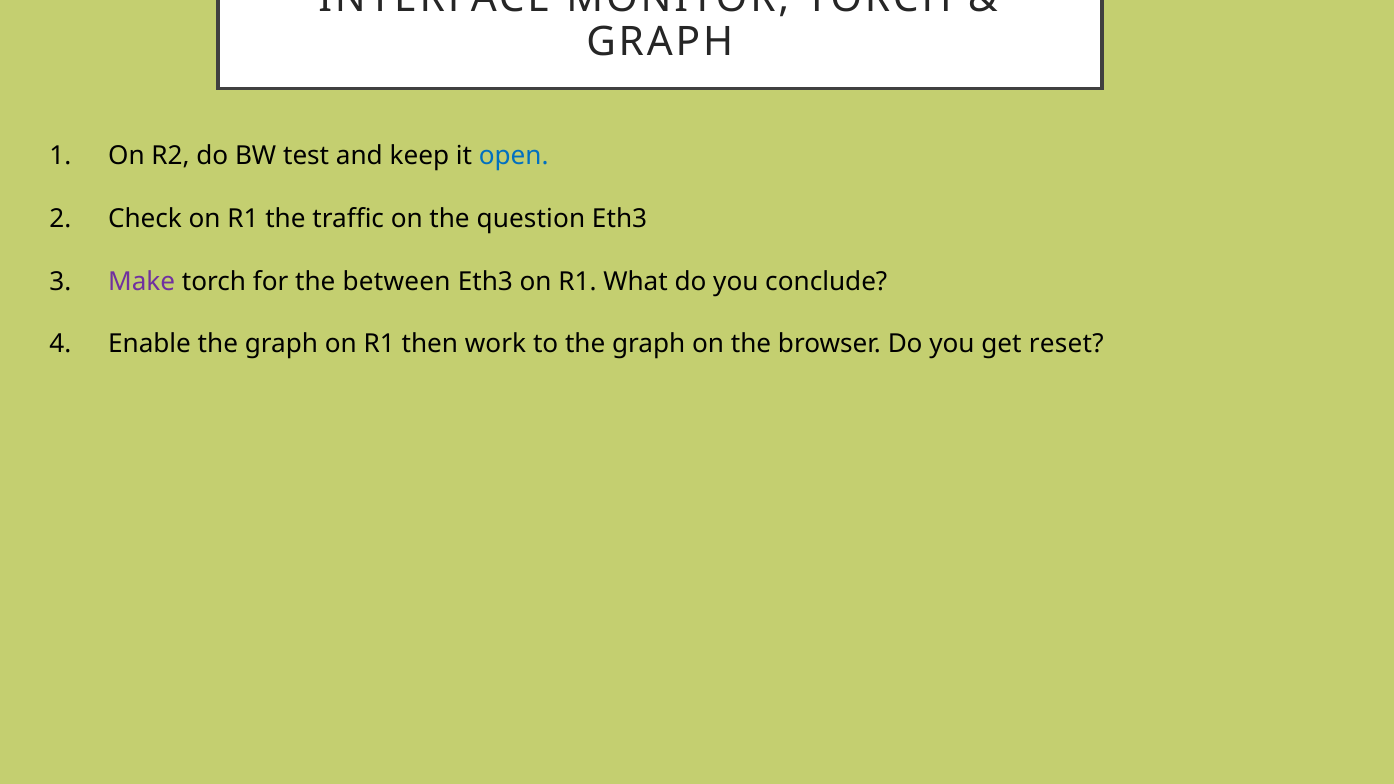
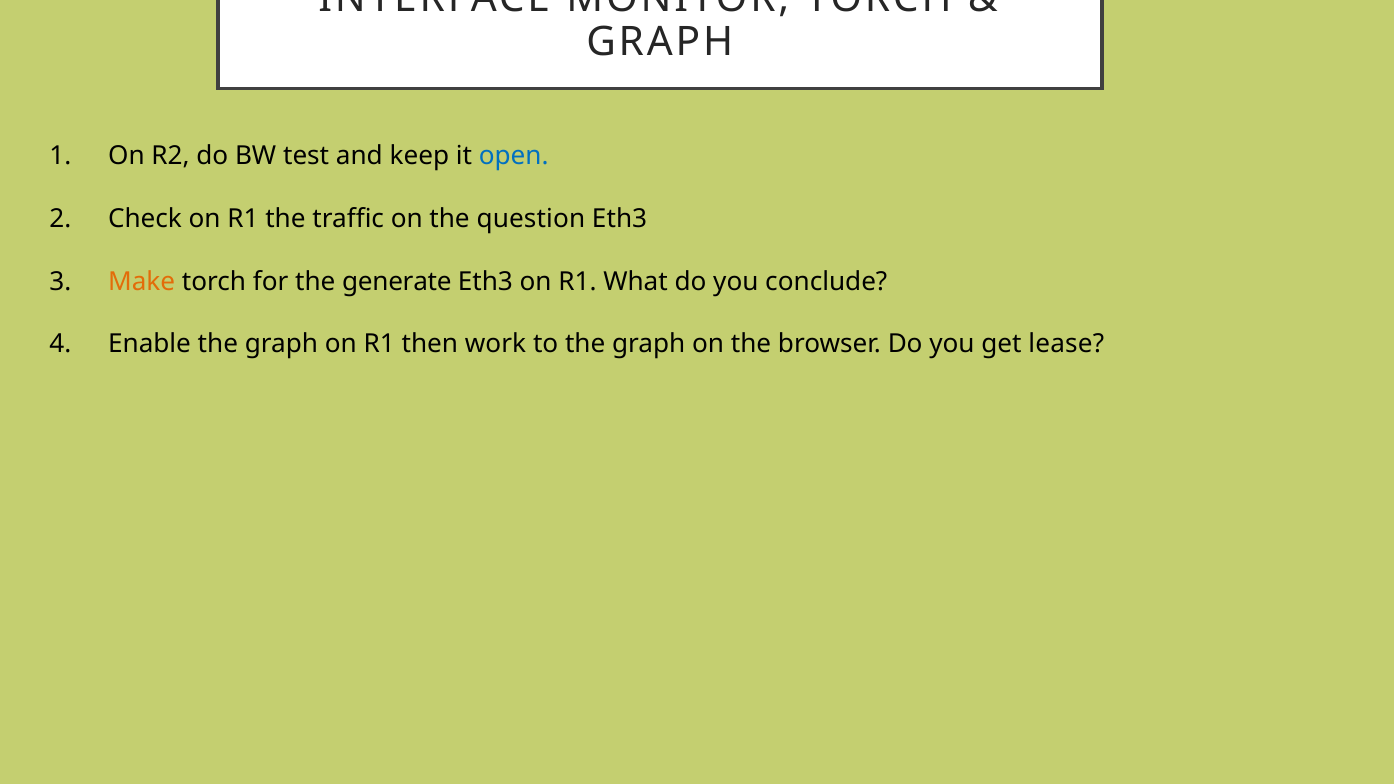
Make colour: purple -> orange (142, 281)
between: between -> generate (397, 281)
reset: reset -> lease (1066, 344)
